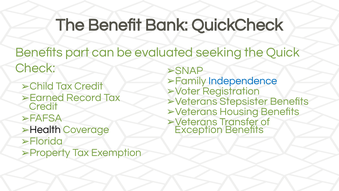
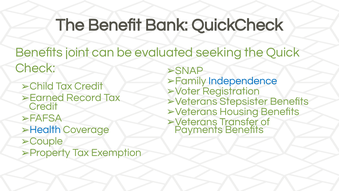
part: part -> joint (77, 52)
Health colour: black -> blue (45, 129)
Exception: Exception -> Payments (199, 129)
Florida: Florida -> Couple (46, 141)
